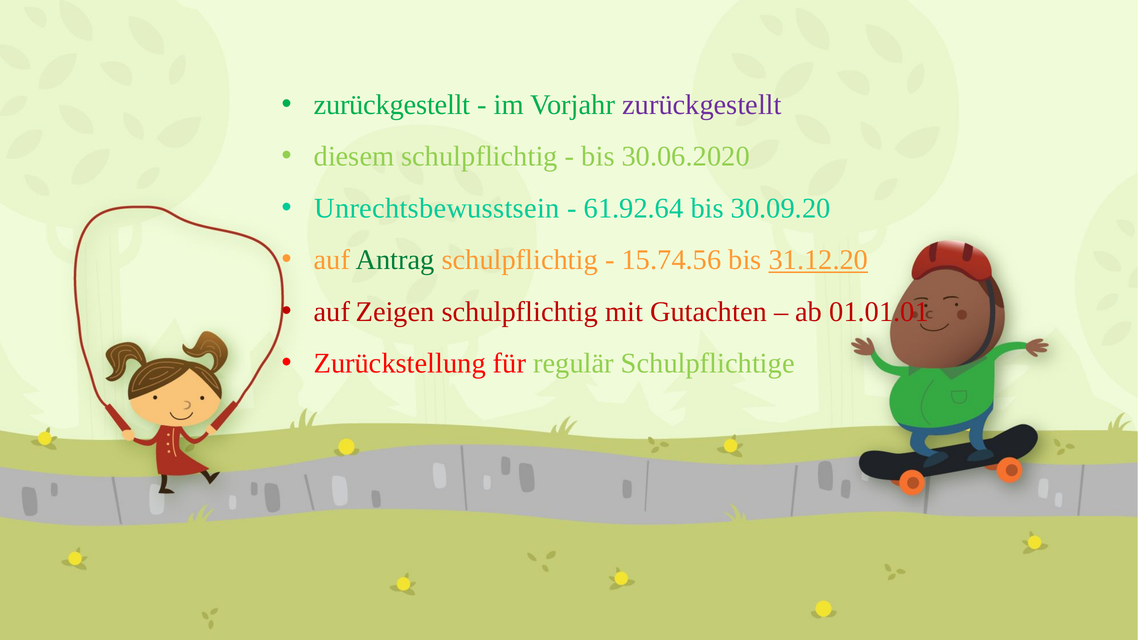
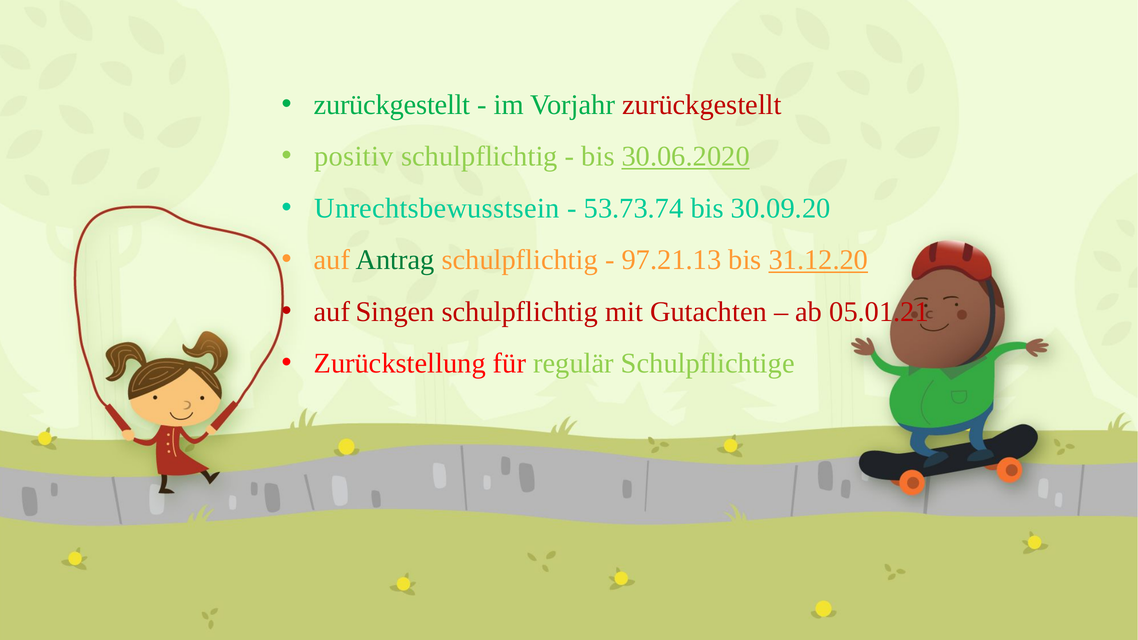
zurückgestellt colour: purple -> red (702, 105)
diesem: diesem -> positiv (354, 157)
30.06.2020 underline: none -> present (686, 157)
61.92.64: 61.92.64 -> 53.73.74 (634, 208)
15.74.56: 15.74.56 -> 97.21.13 (672, 260)
Zeigen: Zeigen -> Singen (395, 312)
01.01.01: 01.01.01 -> 05.01.21 (879, 312)
